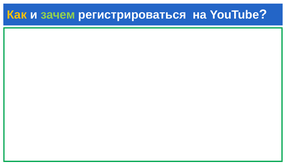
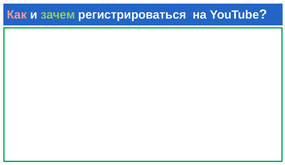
Как colour: yellow -> pink (17, 15)
